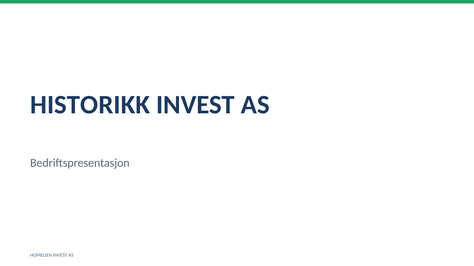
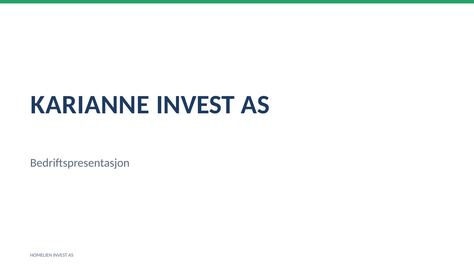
HISTORIKK: HISTORIKK -> KARIANNE (90, 105)
